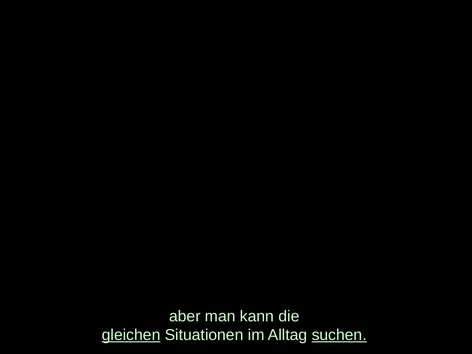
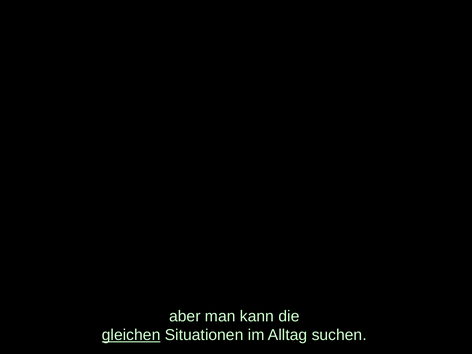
suchen underline: present -> none (339, 335)
